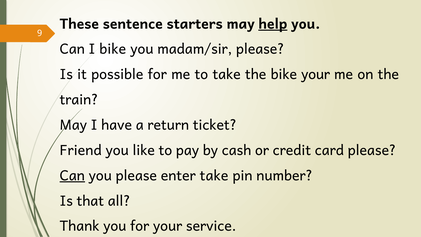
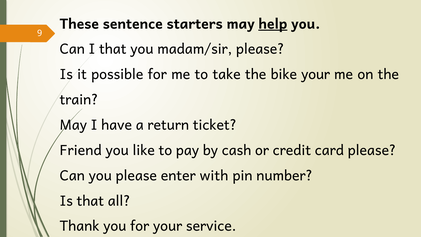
I bike: bike -> that (113, 49)
Can underline: present -> none (72, 176)
enter take: take -> with (214, 176)
